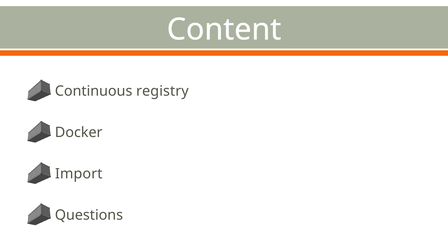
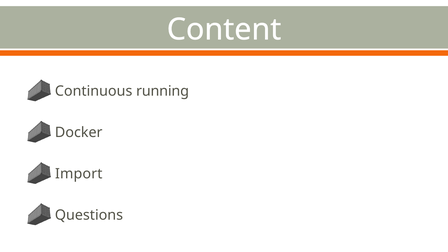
registry: registry -> running (163, 91)
